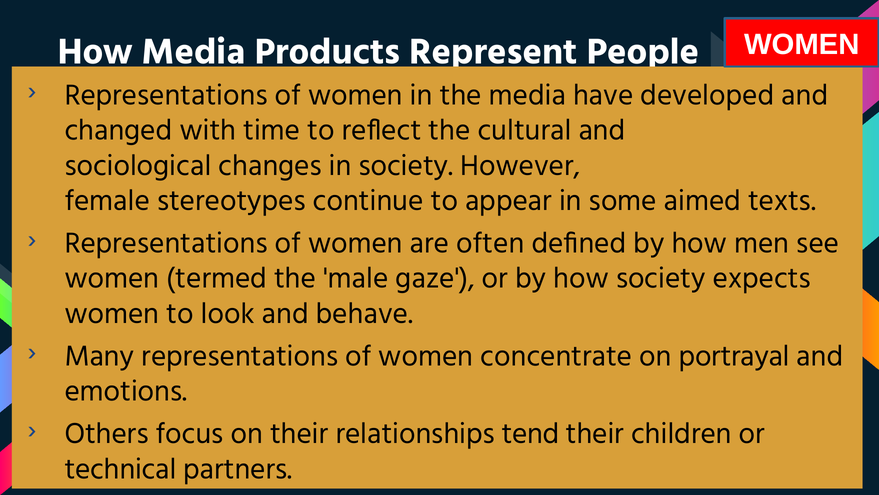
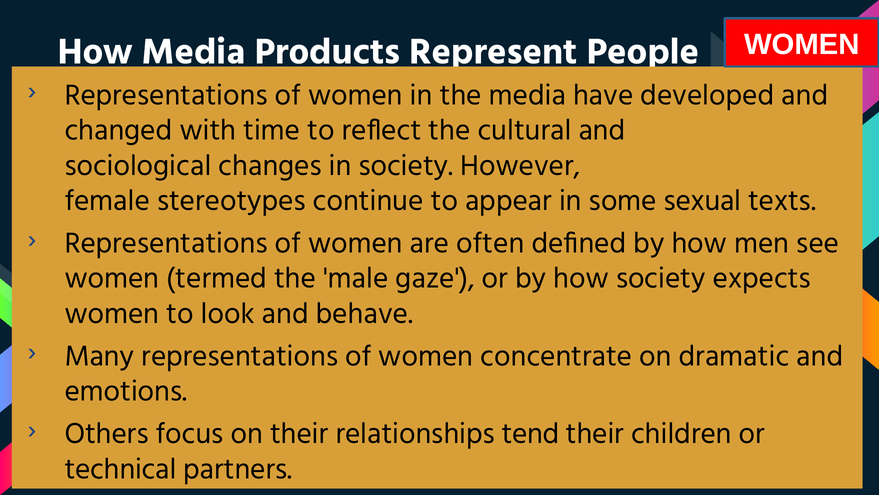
aimed: aimed -> sexual (703, 200)
portrayal: portrayal -> dramatic (734, 356)
